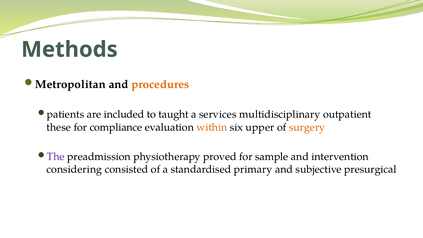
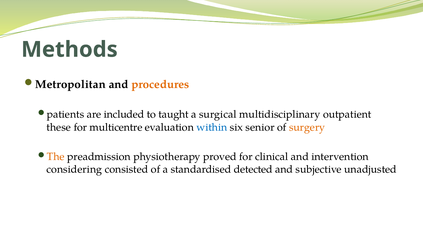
services: services -> surgical (218, 114)
compliance: compliance -> multicentre (116, 127)
within colour: orange -> blue (212, 127)
upper: upper -> senior (260, 127)
The colour: purple -> orange (56, 157)
sample: sample -> clinical (272, 157)
primary: primary -> detected (253, 169)
presurgical: presurgical -> unadjusted (370, 169)
